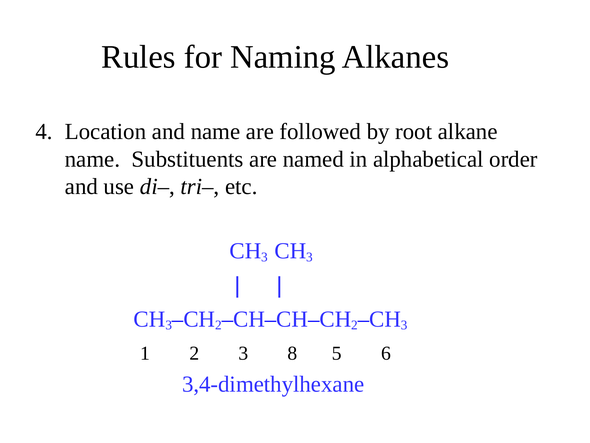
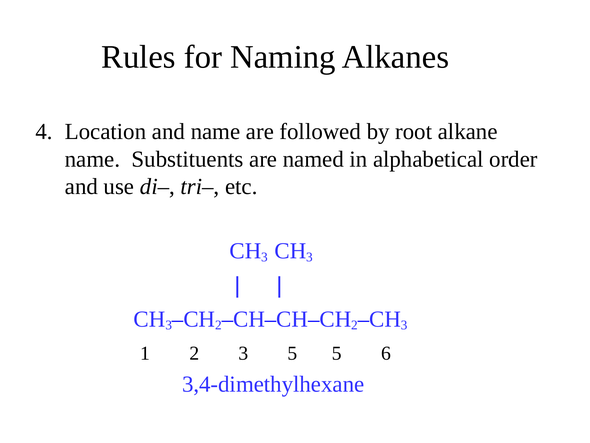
3 8: 8 -> 5 (293, 353)
